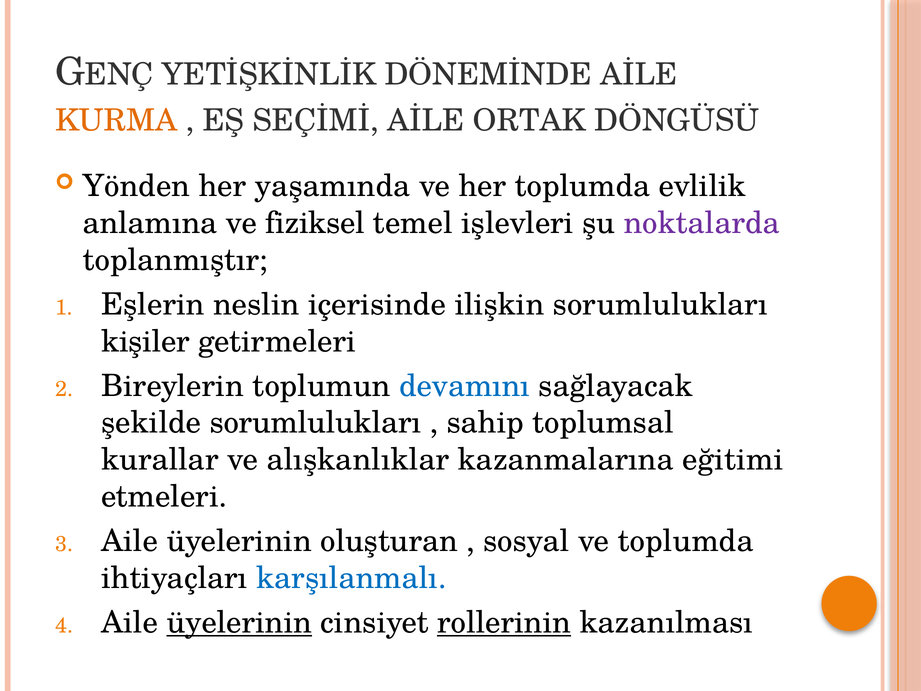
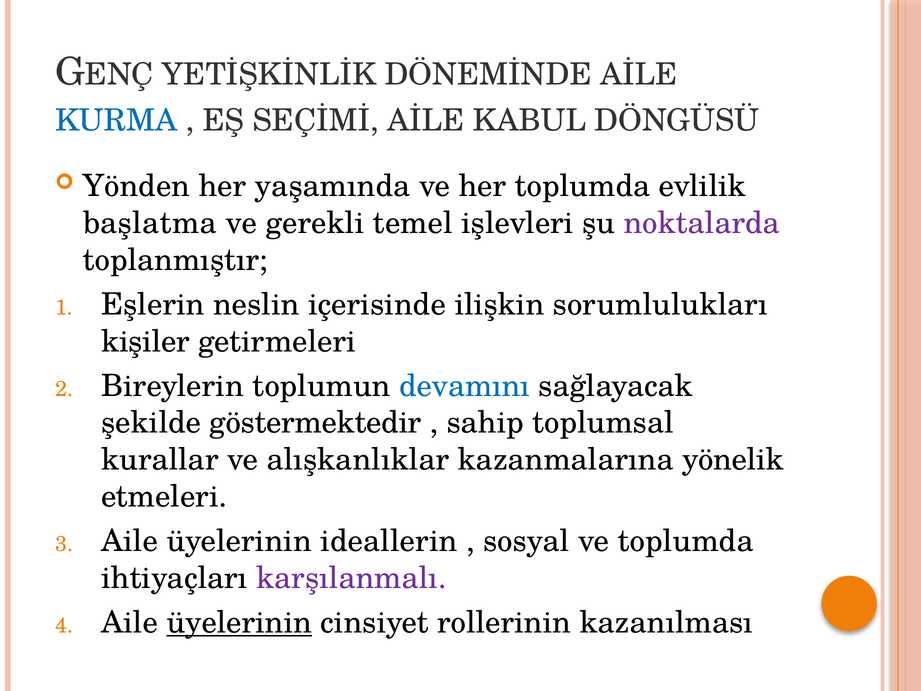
KURMA colour: orange -> blue (116, 120)
ORTAK: ORTAK -> KABUL (529, 120)
anlamına: anlamına -> başlatma (150, 223)
fiziksel: fiziksel -> gerekli (315, 223)
şekilde sorumlulukları: sorumlulukları -> göstermektedir (316, 423)
eğitimi: eğitimi -> yönelik (733, 460)
oluşturan: oluşturan -> ideallerin (389, 541)
karşılanmalı colour: blue -> purple (351, 578)
rollerinin underline: present -> none (504, 622)
